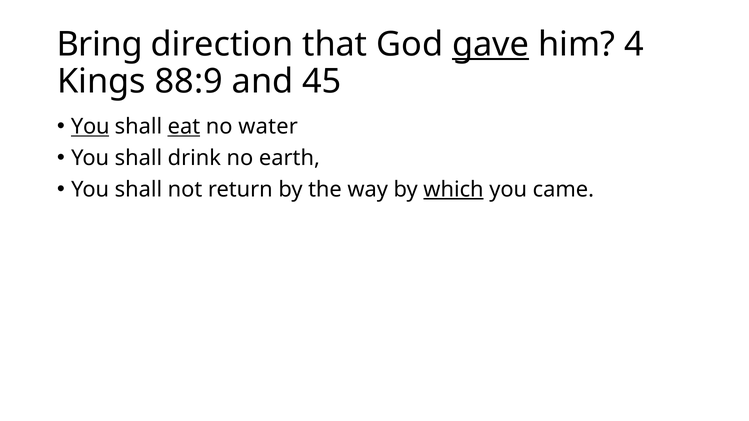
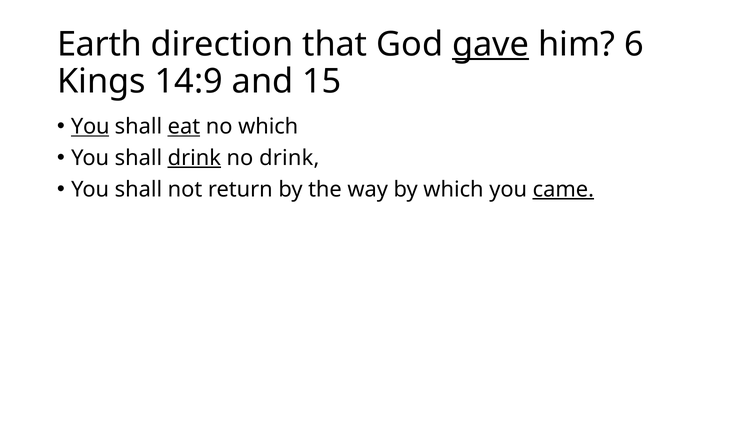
Bring: Bring -> Earth (100, 44)
4: 4 -> 6 (634, 44)
88:9: 88:9 -> 14:9 (189, 81)
45: 45 -> 15 (322, 81)
no water: water -> which (268, 127)
drink underline: none -> present (194, 158)
no earth: earth -> drink (289, 158)
which underline: present -> none (453, 189)
came underline: none -> present (563, 189)
